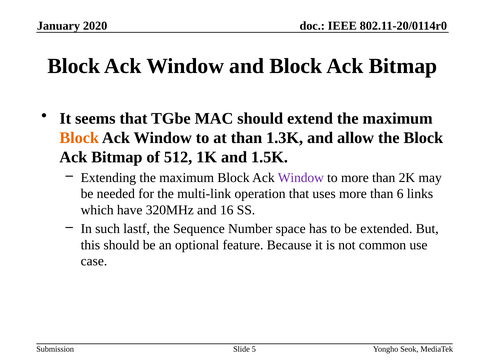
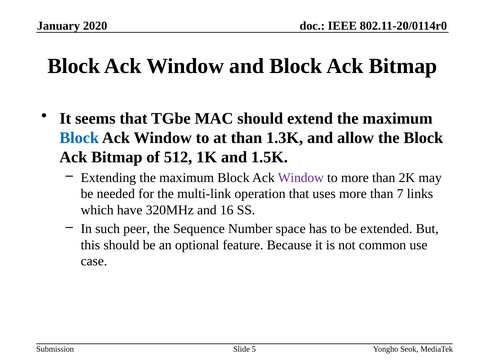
Block colour: orange -> blue (79, 138)
6: 6 -> 7 (400, 194)
lastf: lastf -> peer (137, 229)
